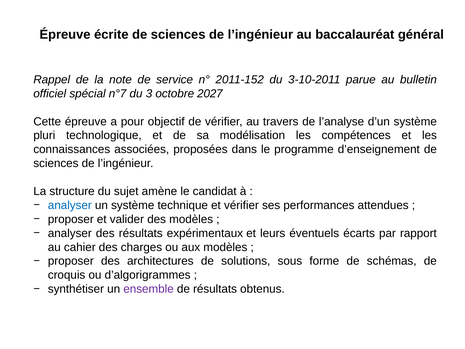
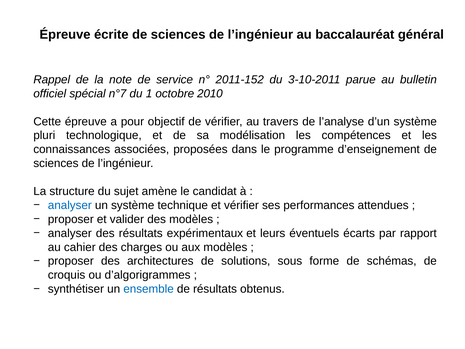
3: 3 -> 1 (149, 94)
2027: 2027 -> 2010 (210, 94)
ensemble colour: purple -> blue (149, 289)
